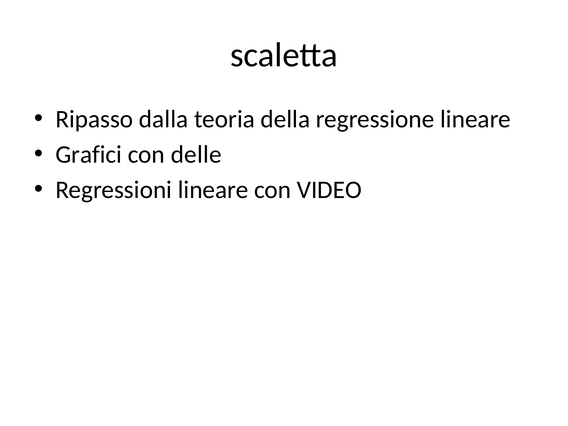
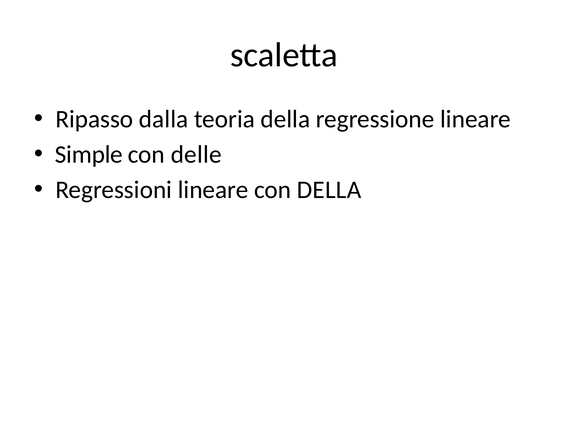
Grafici: Grafici -> Simple (89, 155)
con VIDEO: VIDEO -> DELLA (329, 190)
